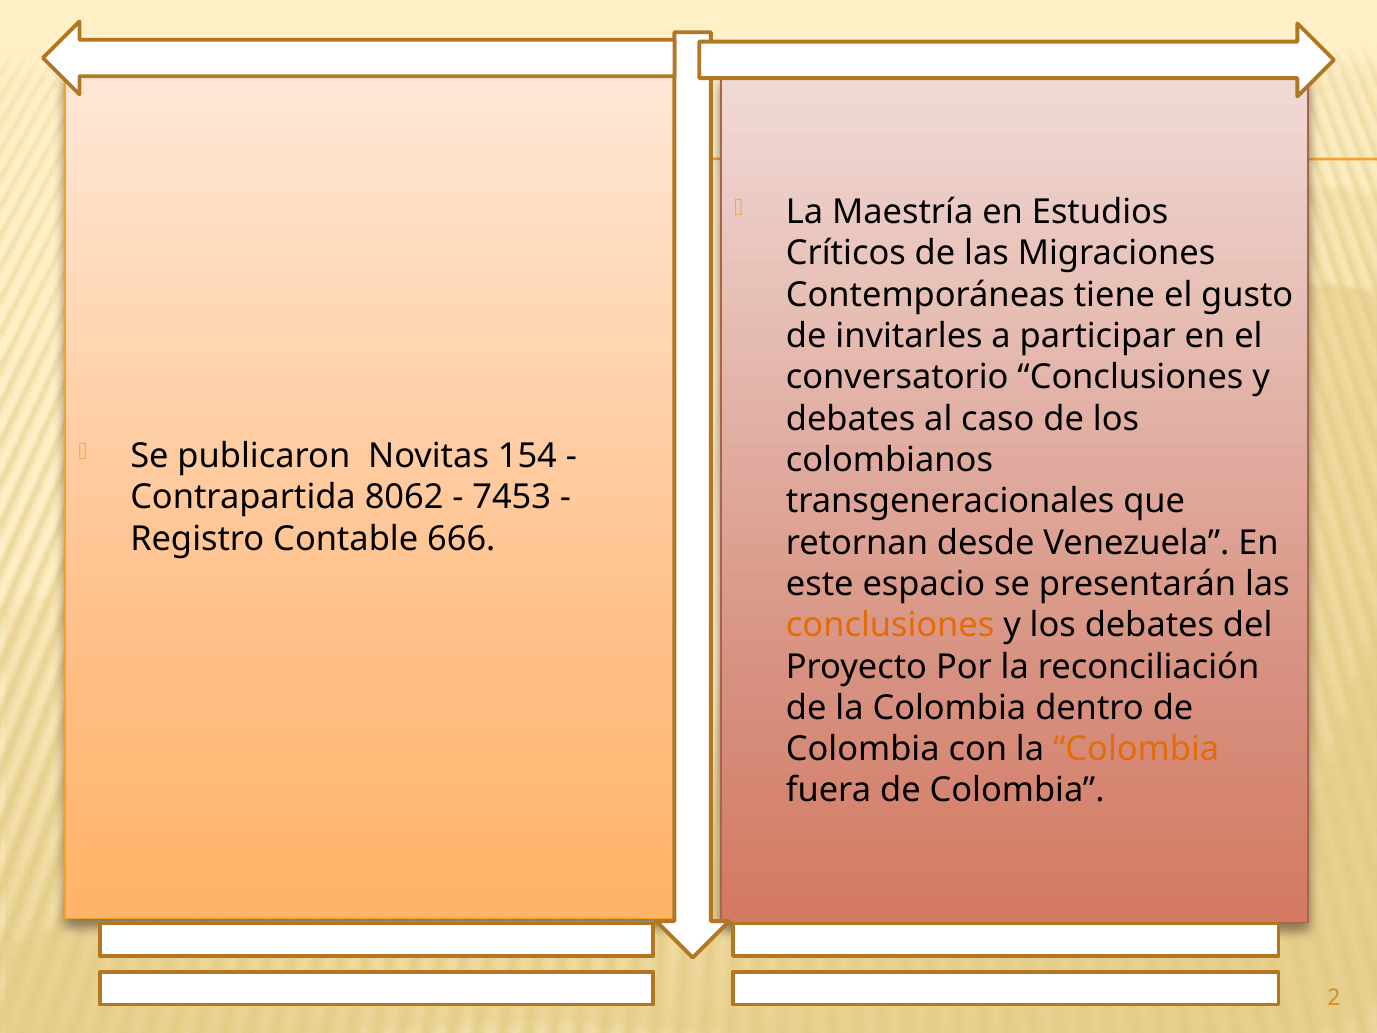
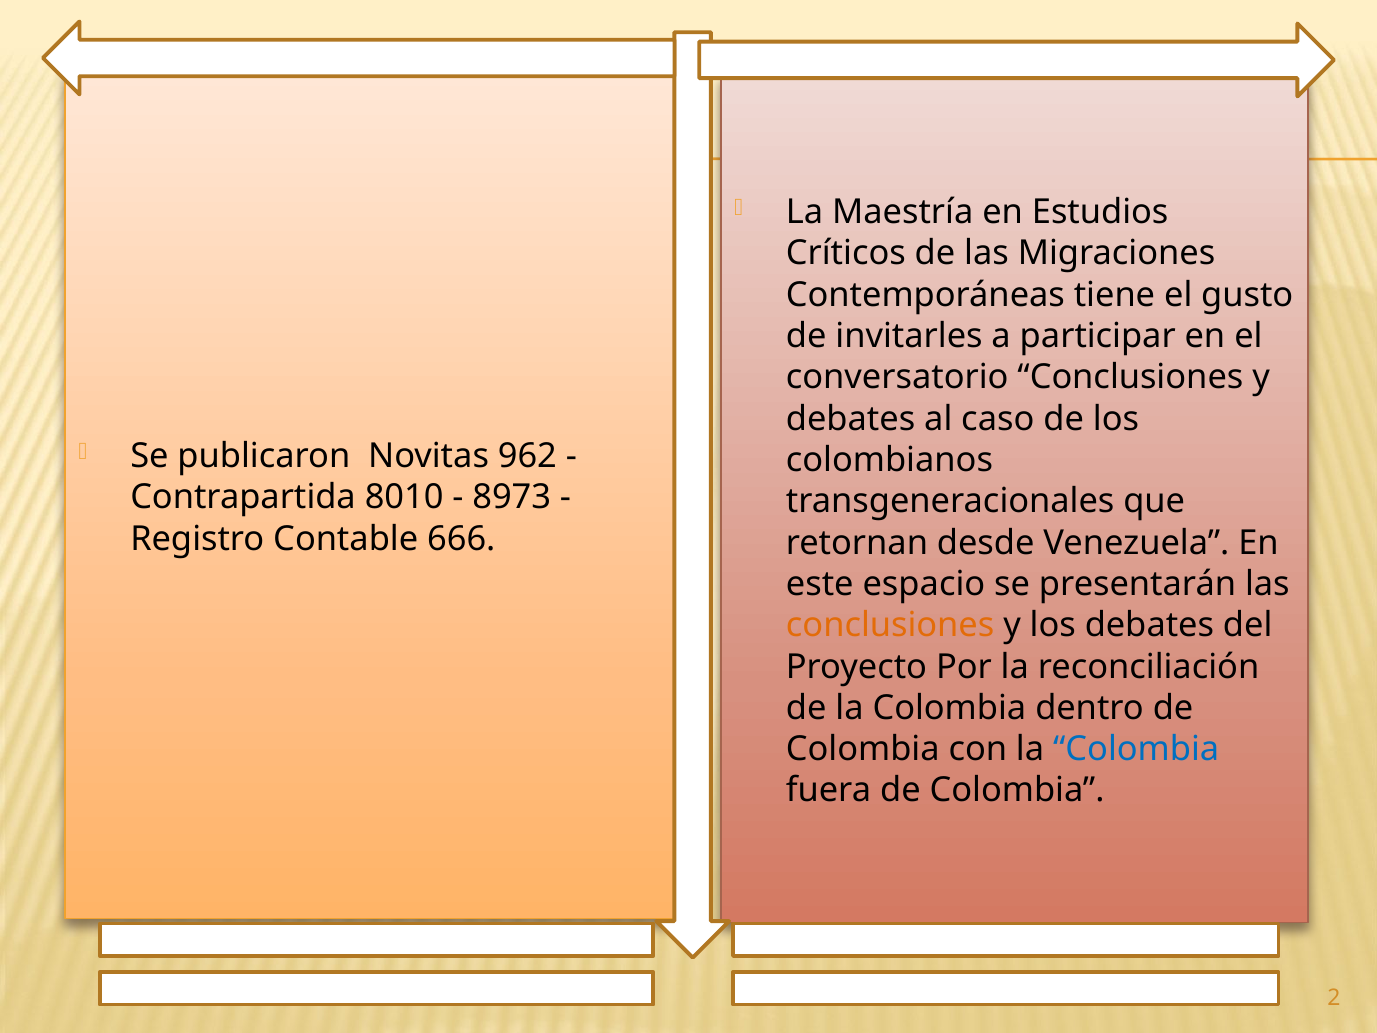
154: 154 -> 962 (527, 456)
8062: 8062 -> 8010 (404, 497)
7453: 7453 -> 8973 (512, 497)
Colombia colour: orange -> blue (1136, 749)
